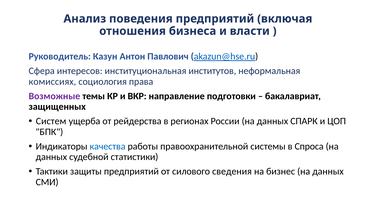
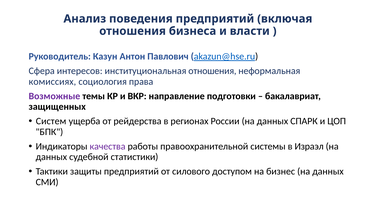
институциональная институтов: институтов -> отношения (212, 71)
качества colour: blue -> purple (108, 146)
Спроса: Спроса -> Израэл (309, 146)
сведения: сведения -> доступом (232, 171)
